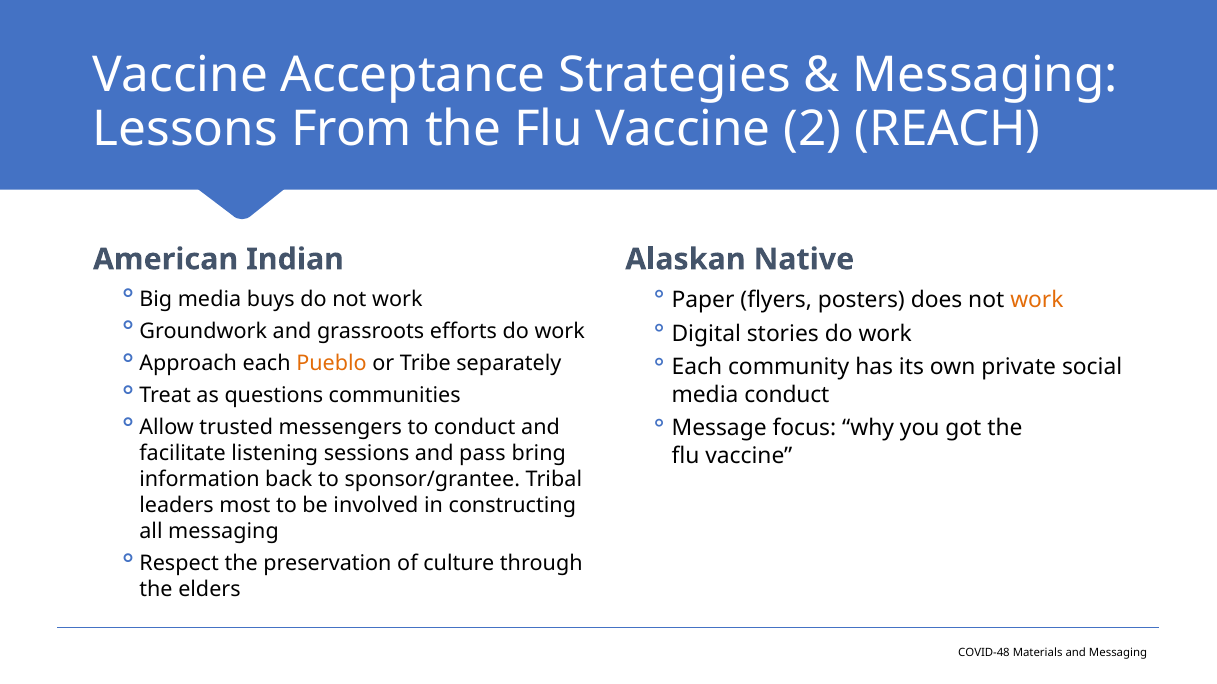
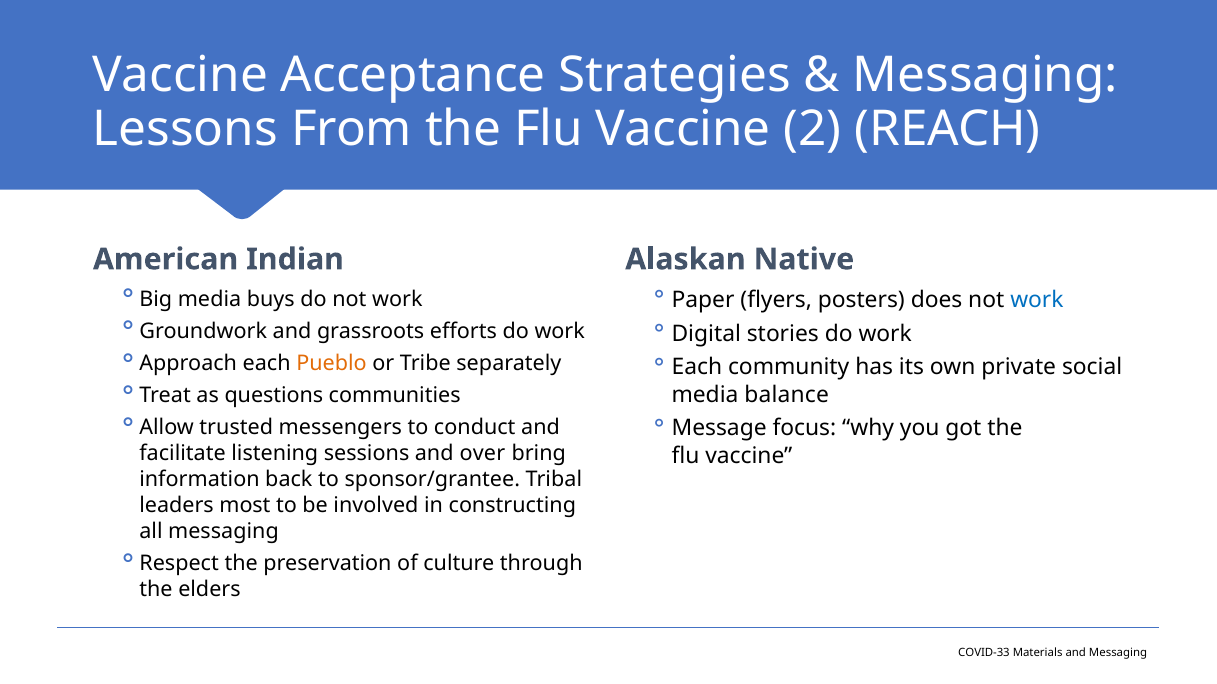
work colour: orange -> blue (1037, 300)
media conduct: conduct -> balance (787, 395)
pass: pass -> over (482, 454)
COVID-48: COVID-48 -> COVID-33 (984, 653)
